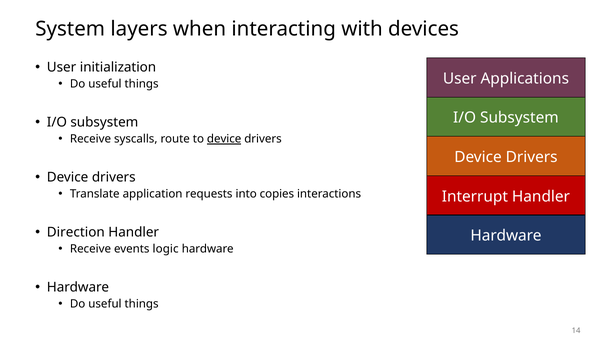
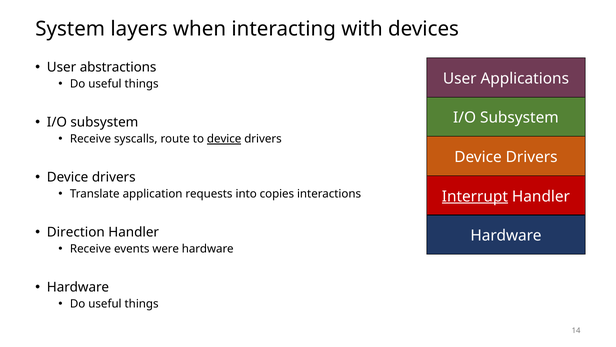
initialization: initialization -> abstractions (118, 67)
Interrupt underline: none -> present (475, 196)
logic: logic -> were (166, 249)
